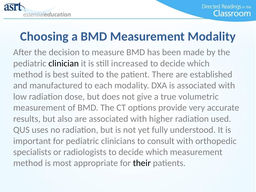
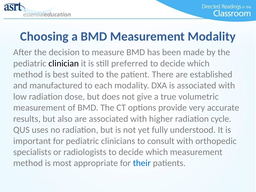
increased: increased -> preferred (130, 63)
used: used -> cycle (221, 119)
their colour: black -> blue (142, 163)
